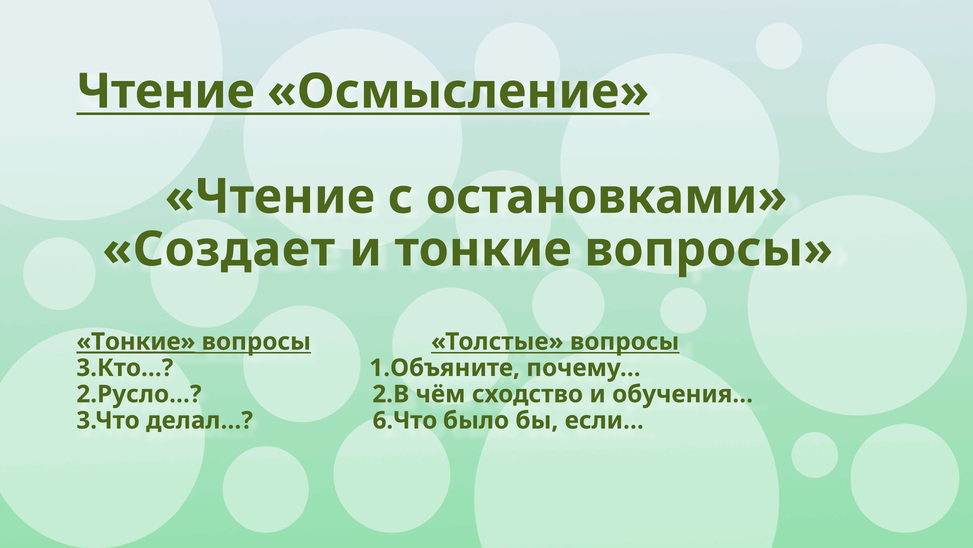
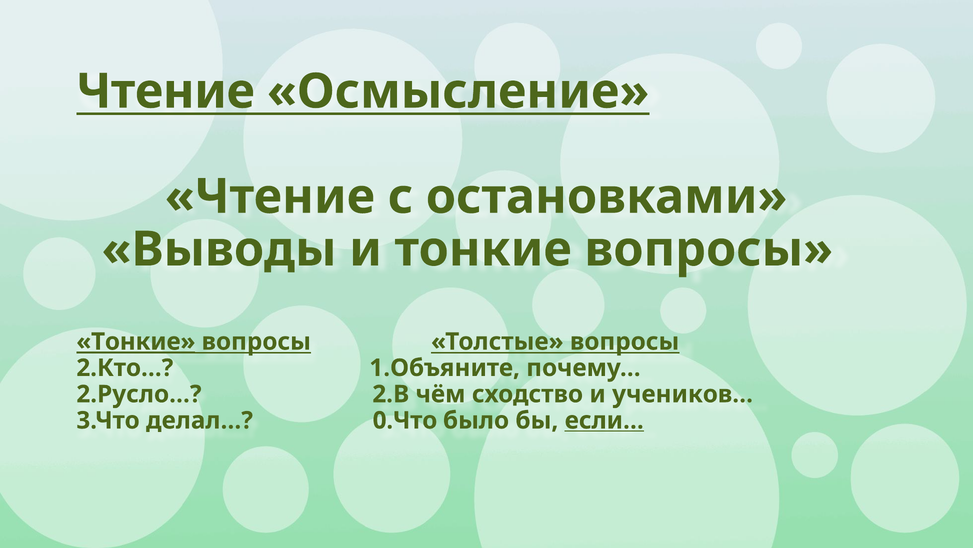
Создает: Создает -> Выводы (219, 249)
3.Кто…: 3.Кто… -> 2.Кто… (125, 367)
обучения…: обучения… -> учеников… (683, 394)
6.Что: 6.Что -> 0.Что (405, 420)
если… underline: none -> present (604, 420)
